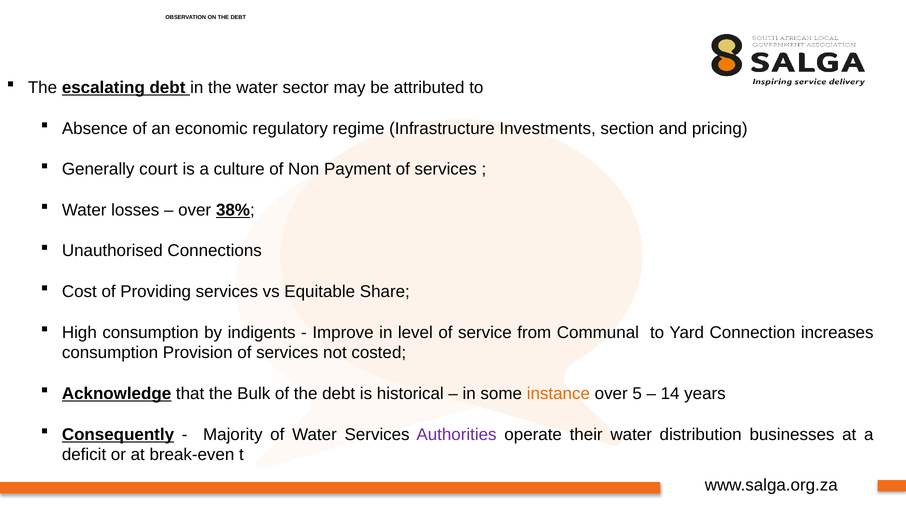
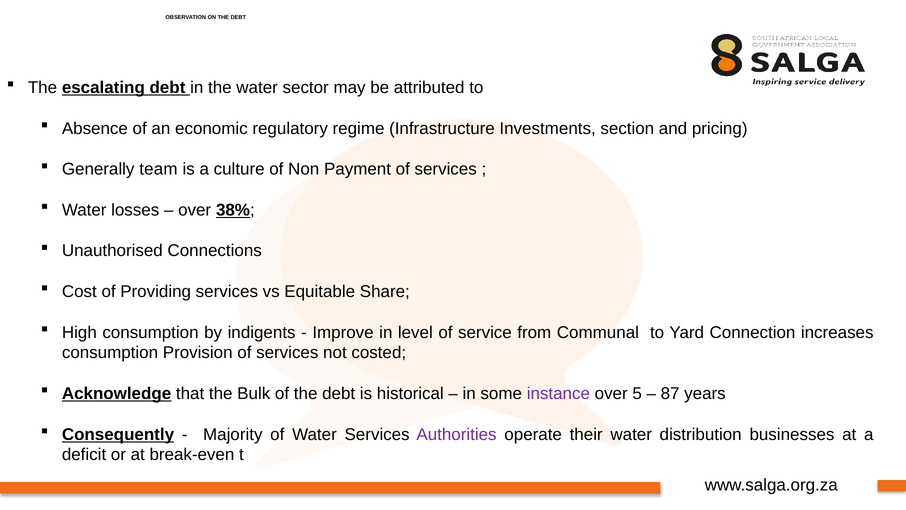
court: court -> team (158, 169)
instance colour: orange -> purple (558, 393)
14: 14 -> 87 (670, 393)
